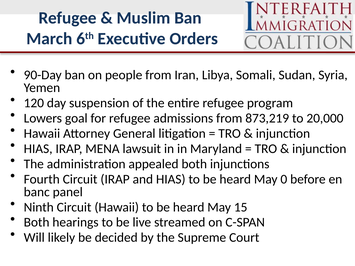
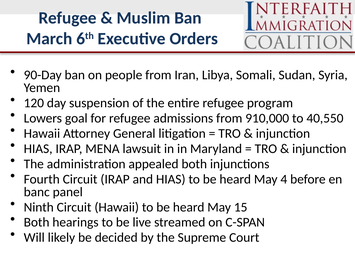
873,219: 873,219 -> 910,000 (267, 118)
20,000: 20,000 -> 40,550 (325, 118)
0: 0 -> 4 (284, 179)
